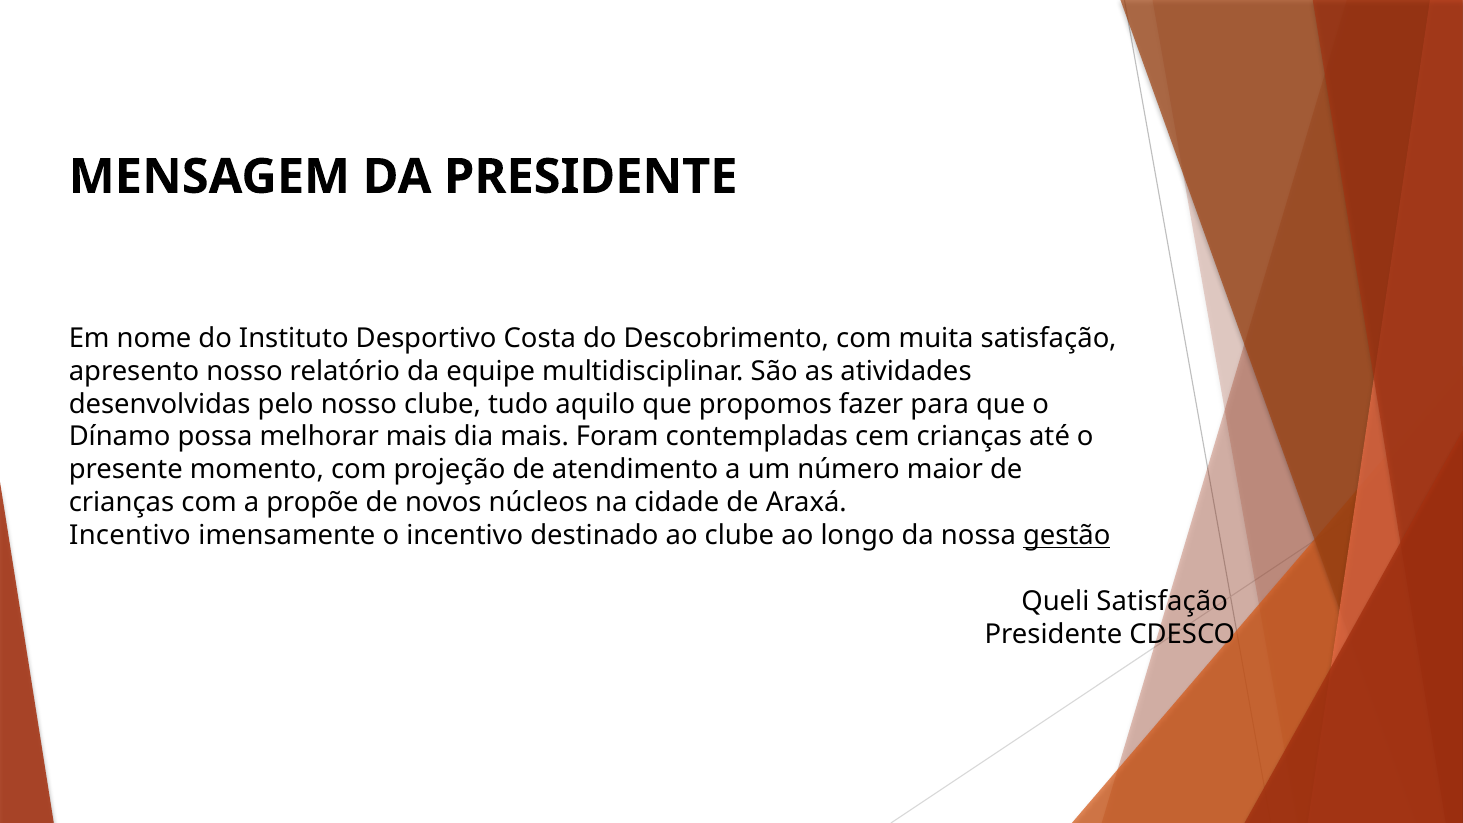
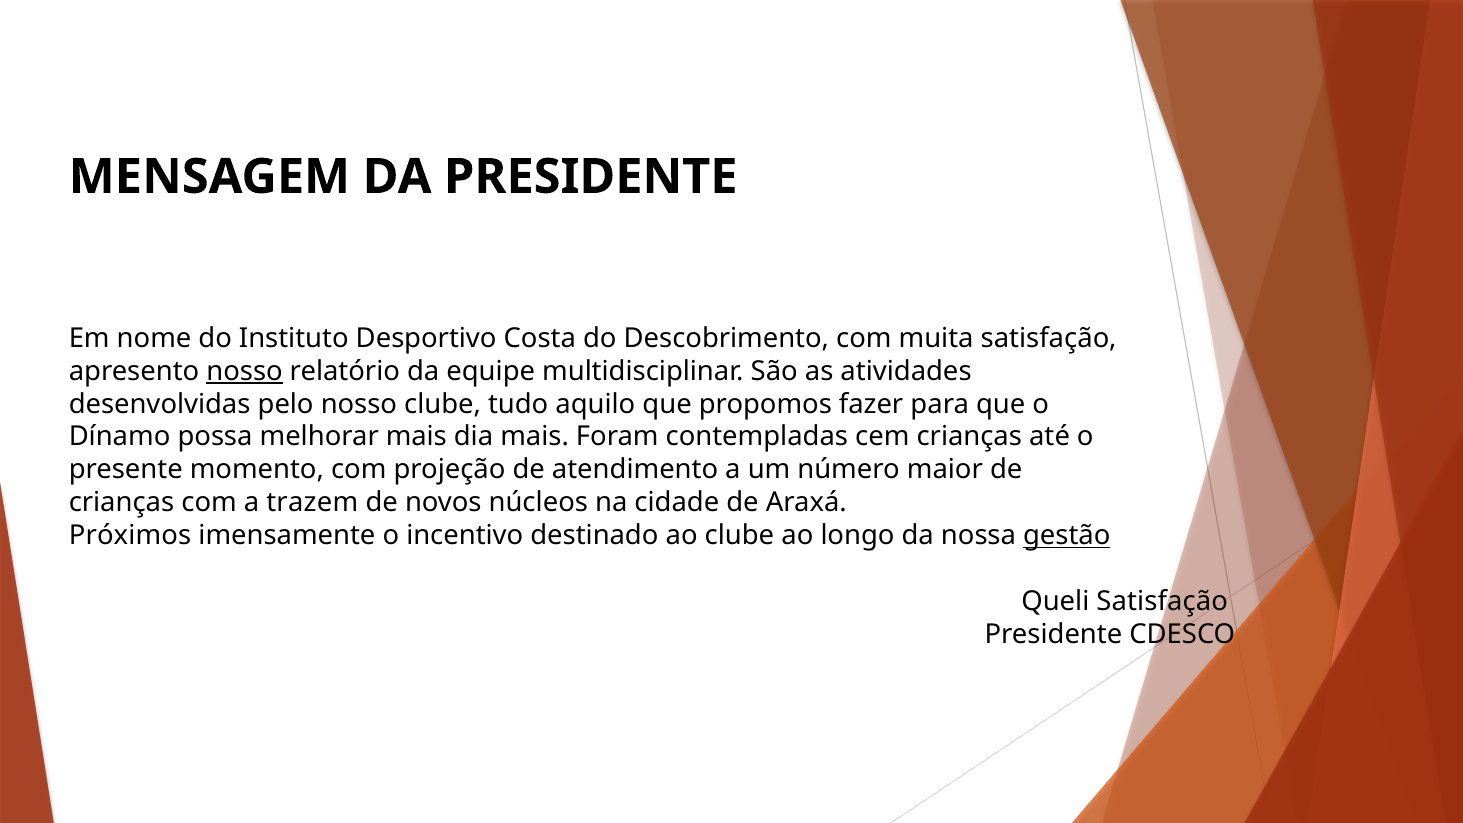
nosso underline: none -> present (245, 371)
propõe: propõe -> trazem (312, 503)
Incentivo: Incentivo -> Próximos (130, 536)
